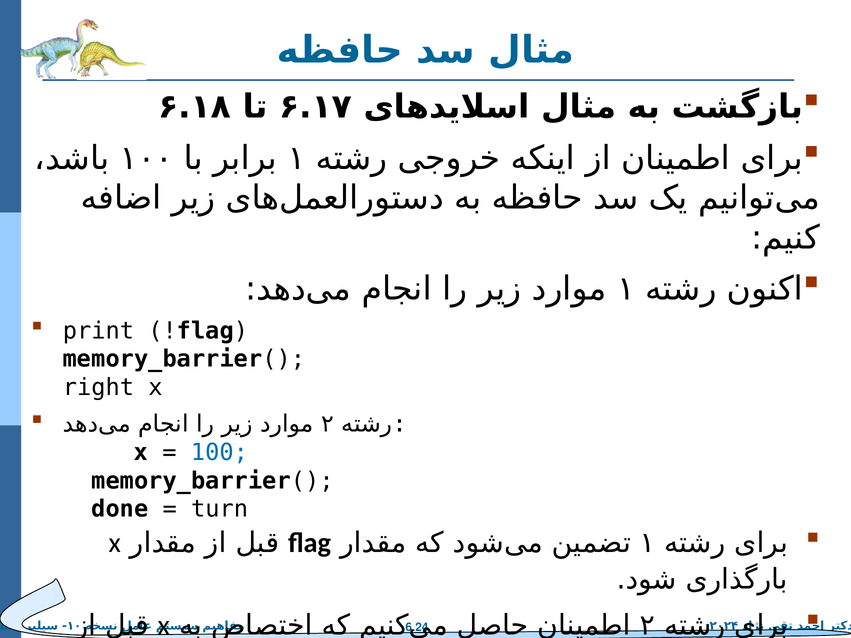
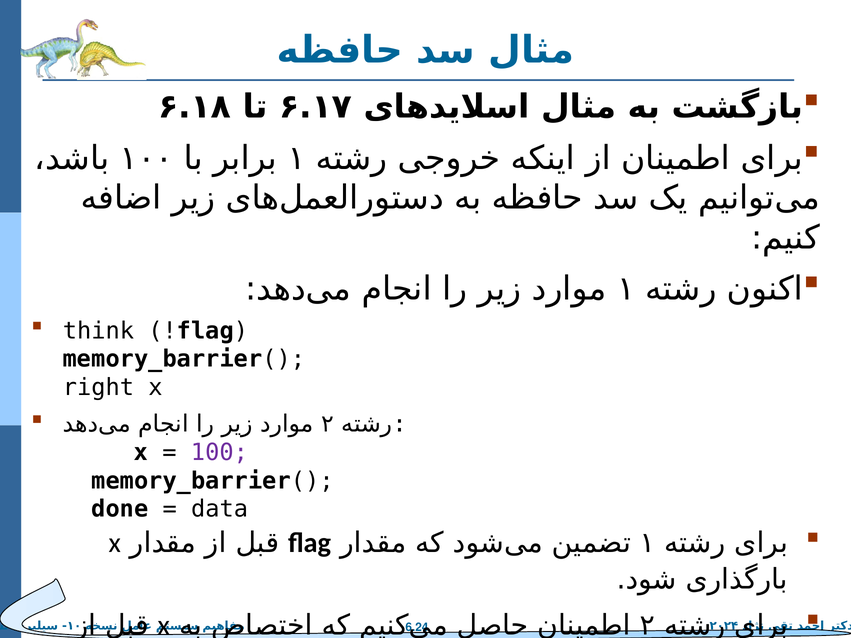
print: print -> think (98, 331)
100 colour: blue -> purple (219, 453)
turn: turn -> data (220, 509)
